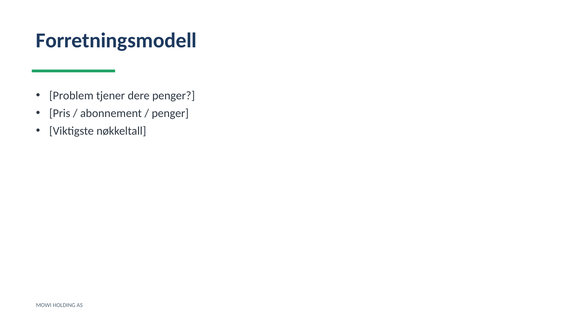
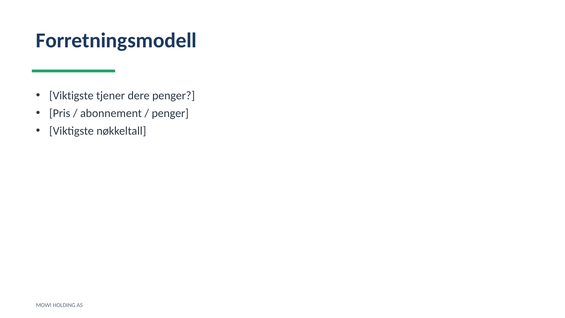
Problem: Problem -> Viktigste (71, 96)
